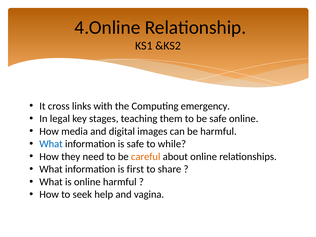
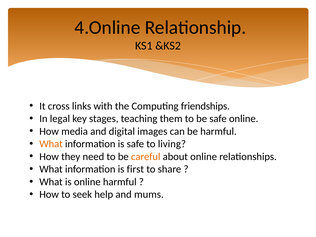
emergency: emergency -> friendships (205, 106)
What colour: blue -> orange (51, 144)
while: while -> living (172, 144)
vagina: vagina -> mums (149, 195)
